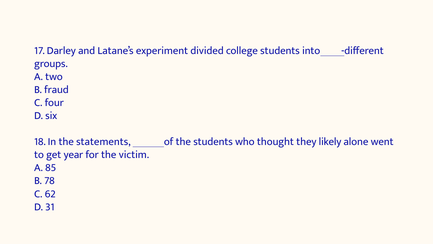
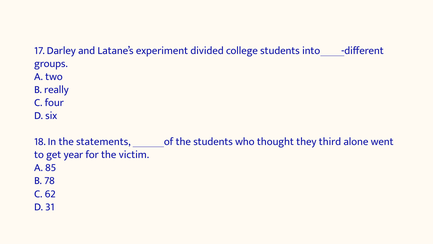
fraud: fraud -> really (56, 90)
likely: likely -> third (330, 141)
